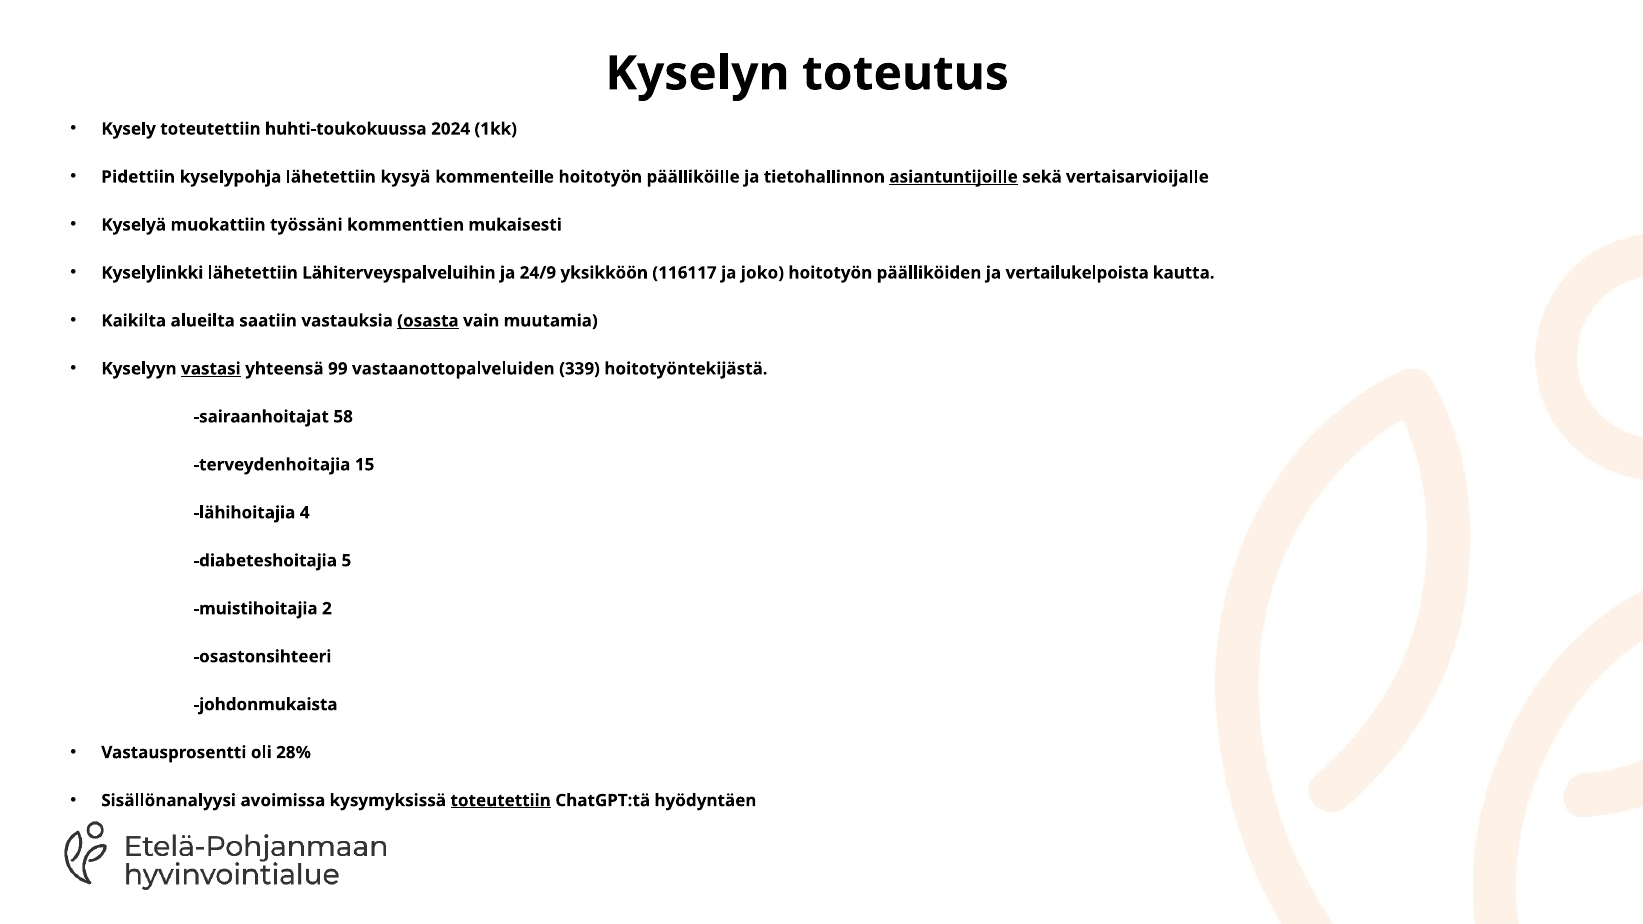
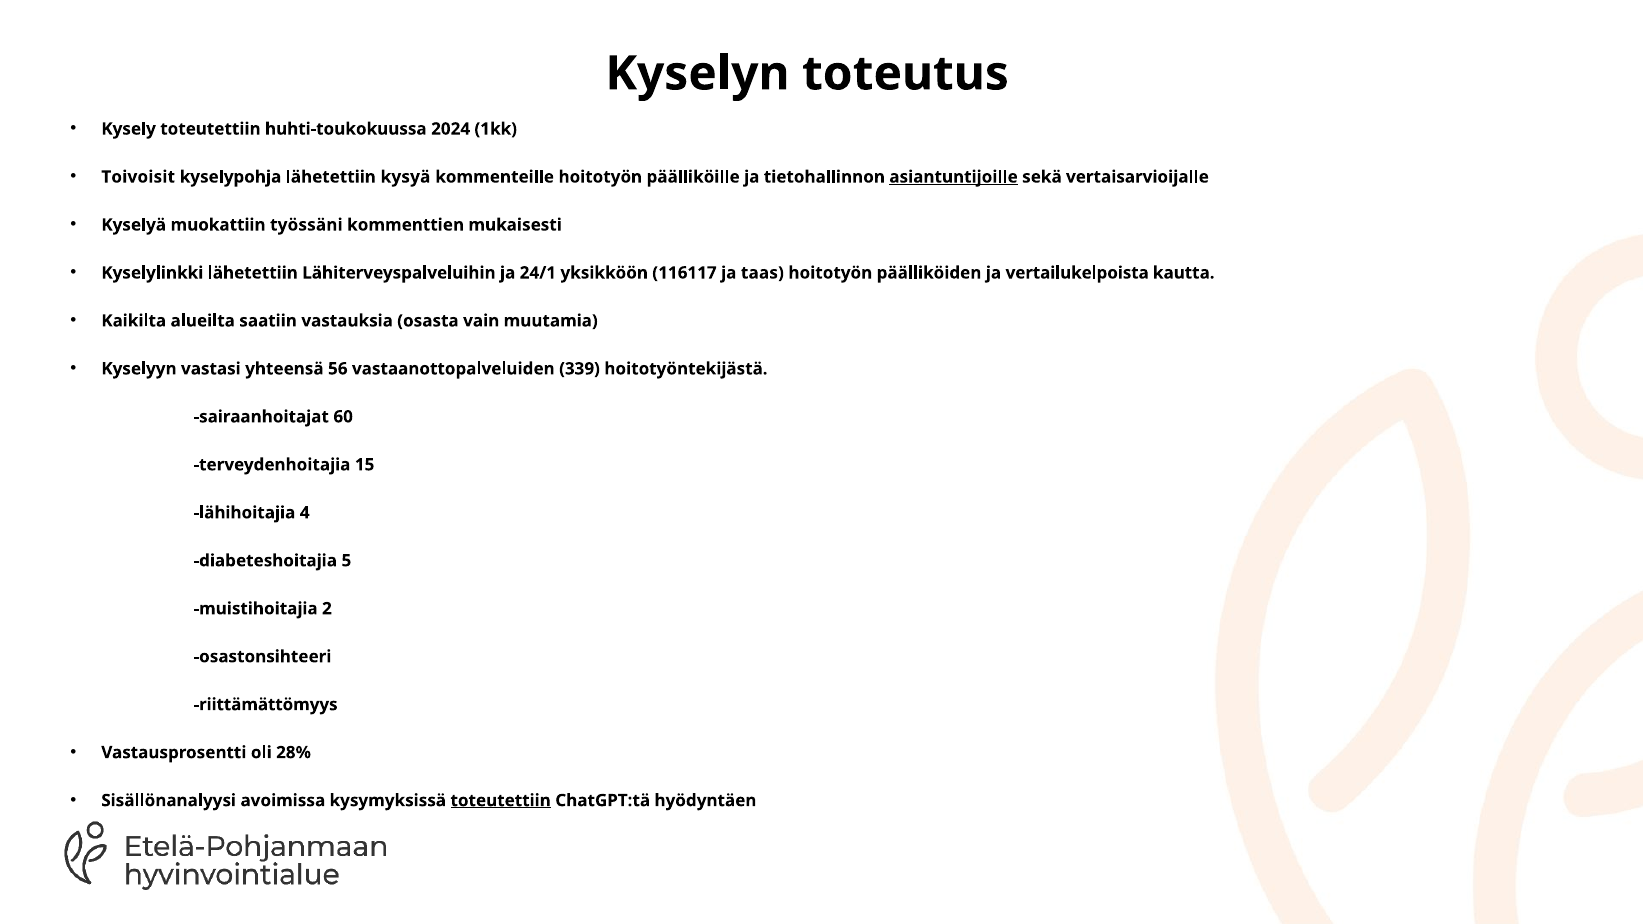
Pidettiin: Pidettiin -> Toivoisit (138, 177)
24/9: 24/9 -> 24/1 (538, 273)
joko: joko -> taas (762, 273)
osasta underline: present -> none (428, 321)
vastasi underline: present -> none (211, 369)
99: 99 -> 56 (338, 369)
58: 58 -> 60 (343, 417)
johdonmukaista: johdonmukaista -> riittämättömyys (266, 705)
